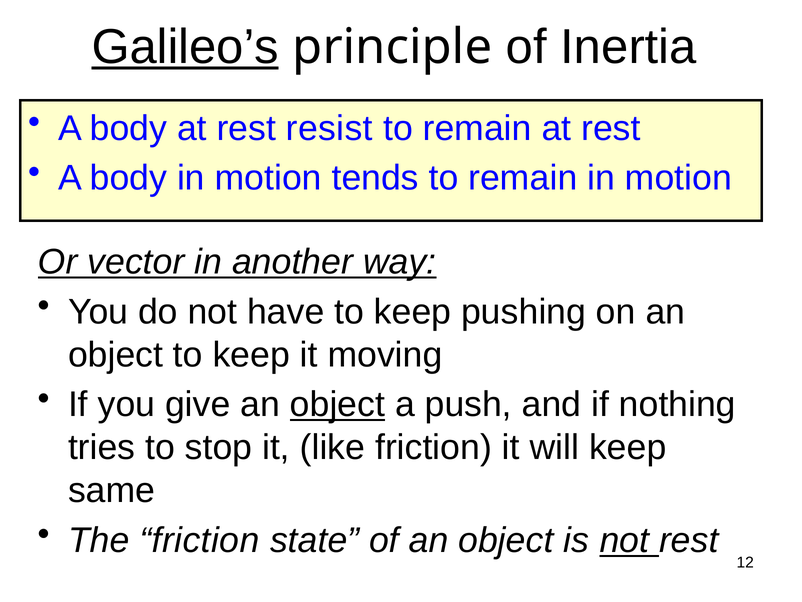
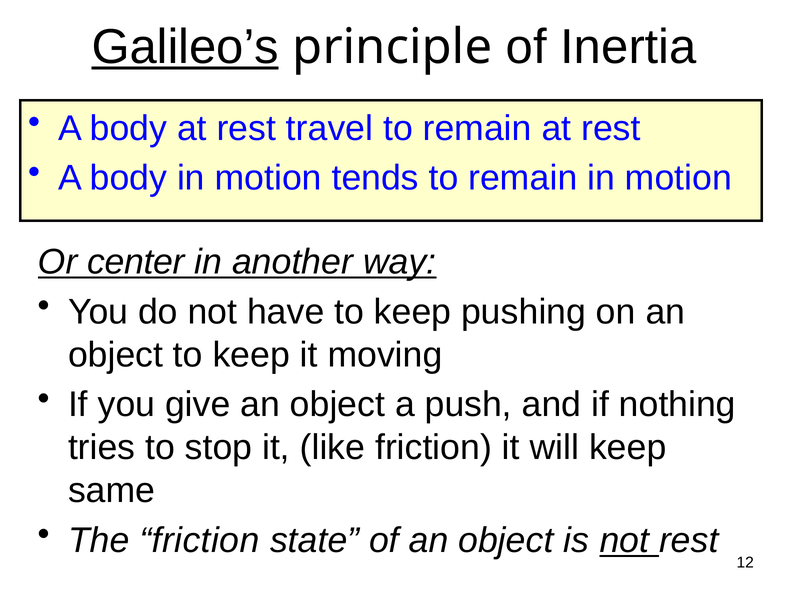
resist: resist -> travel (330, 128)
vector: vector -> center (136, 262)
object underline: present -> none (337, 404)
